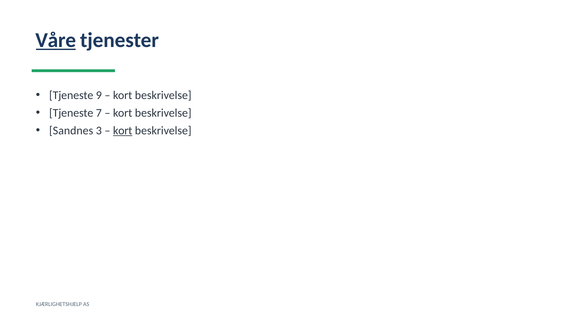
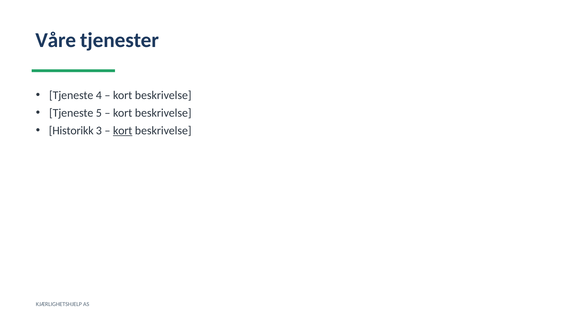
Våre underline: present -> none (56, 40)
9: 9 -> 4 (99, 96)
7: 7 -> 5 (99, 113)
Sandnes: Sandnes -> Historikk (71, 131)
